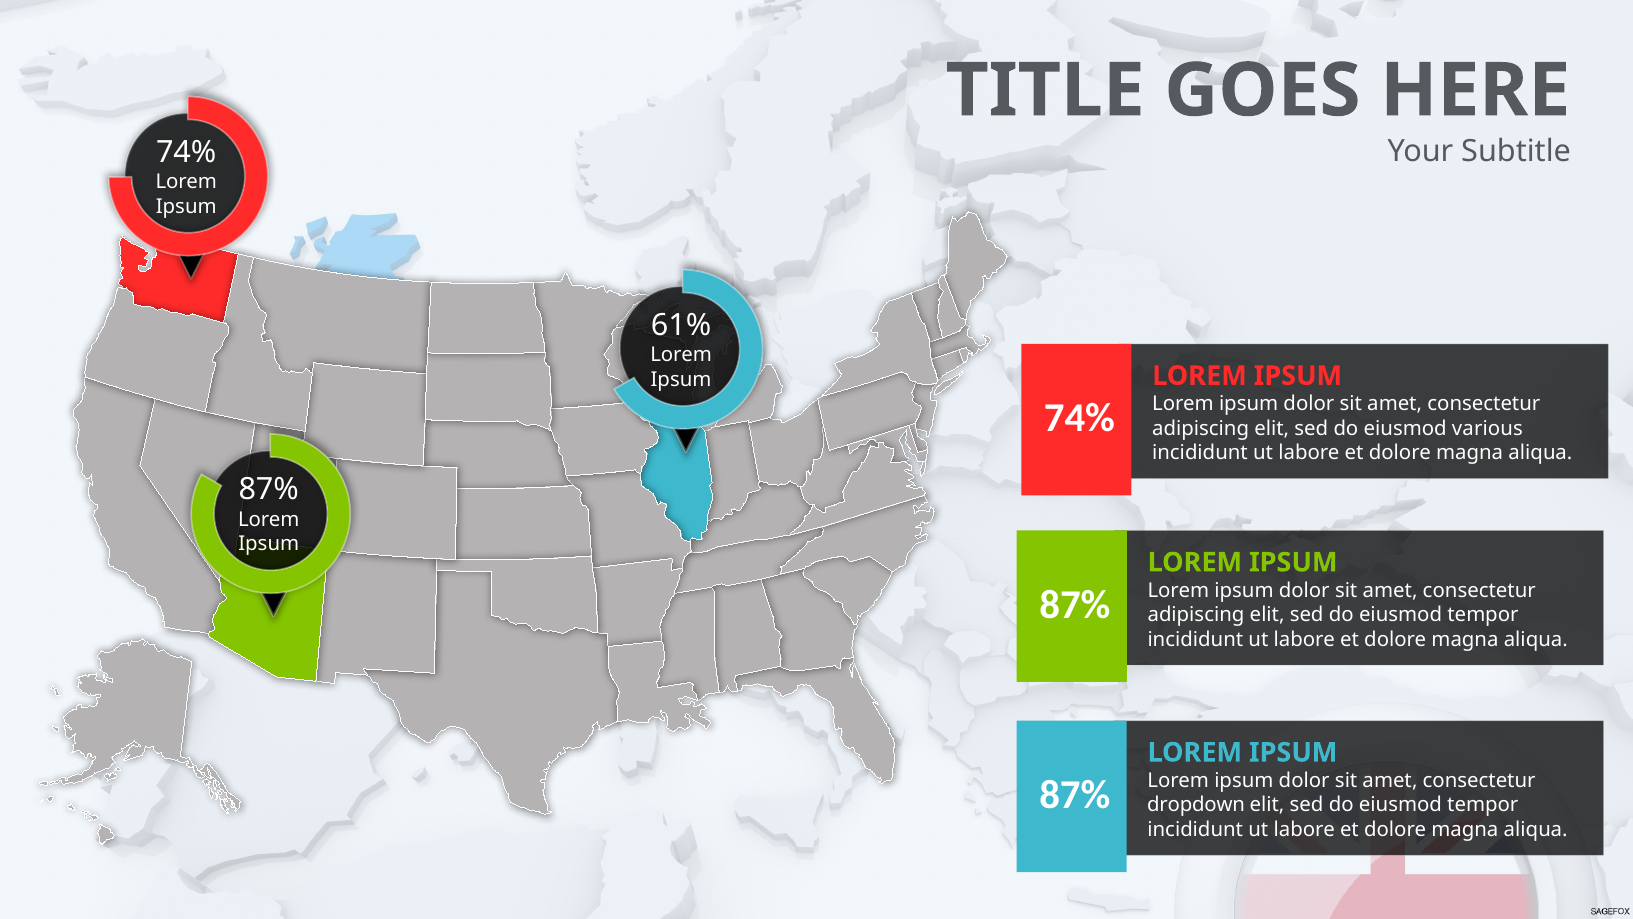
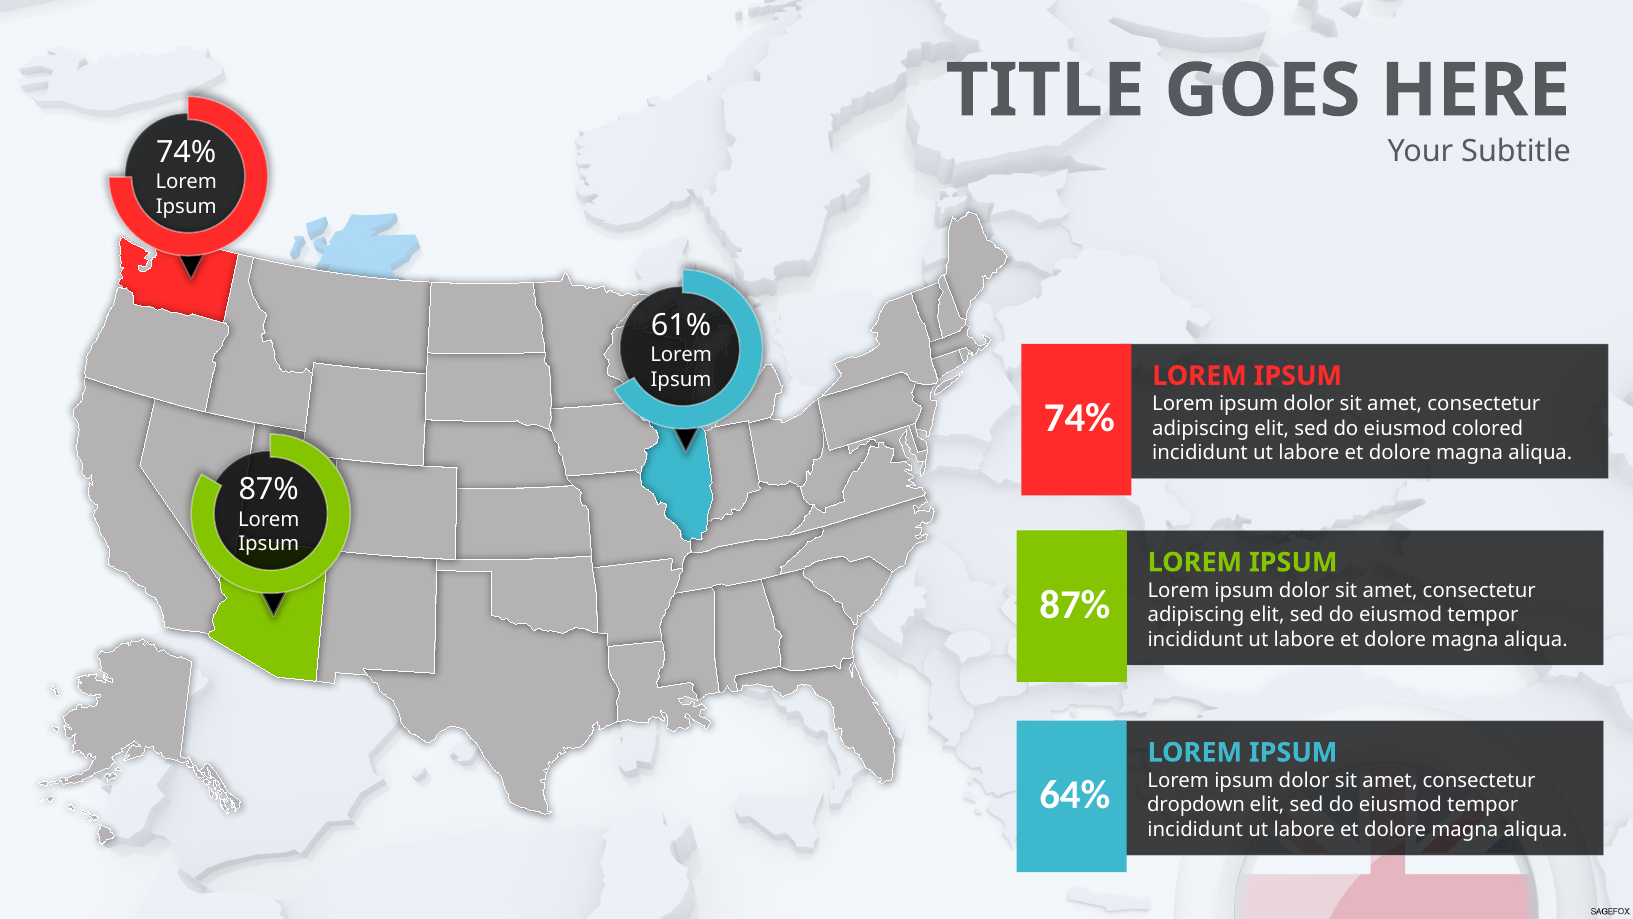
various: various -> colored (1488, 428)
87%: 87% -> 64% (1075, 795)
